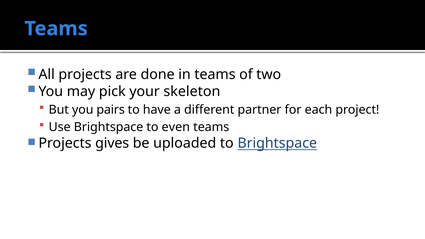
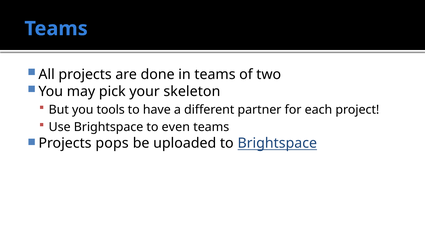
pairs: pairs -> tools (111, 110)
gives: gives -> pops (112, 143)
